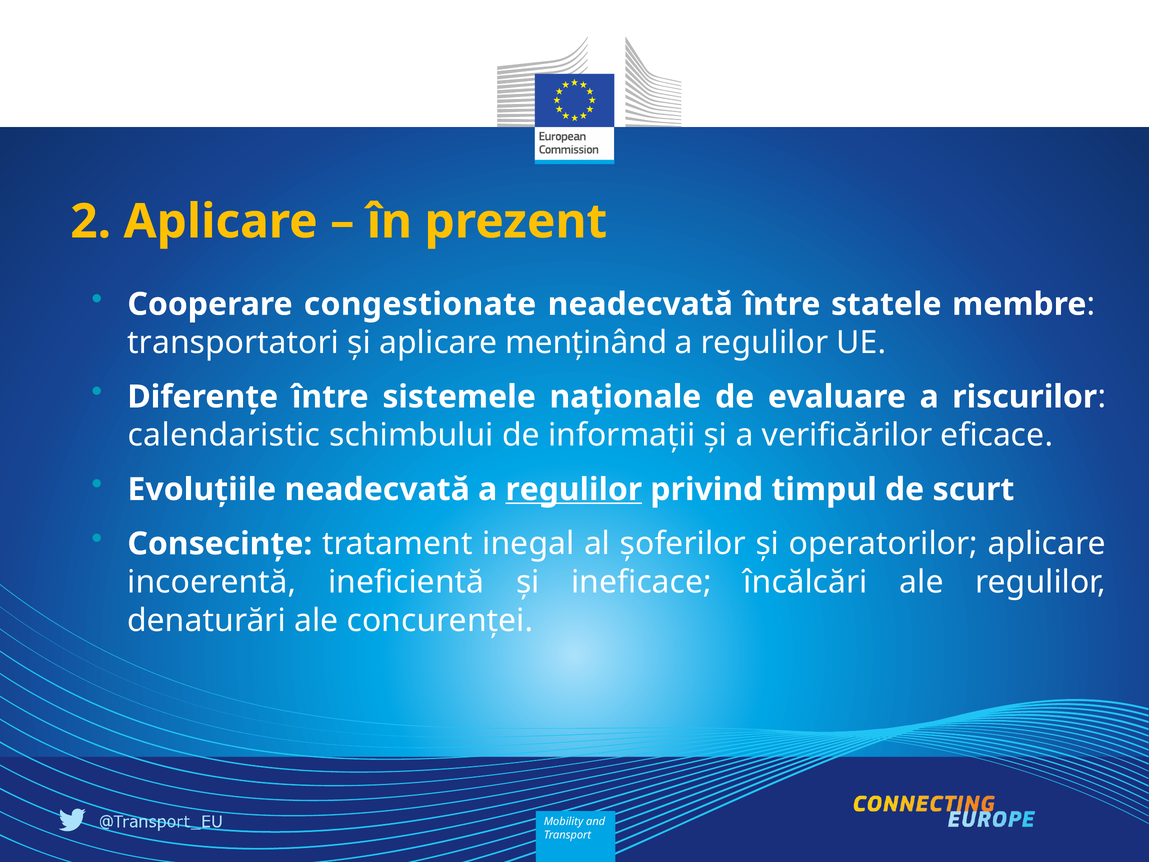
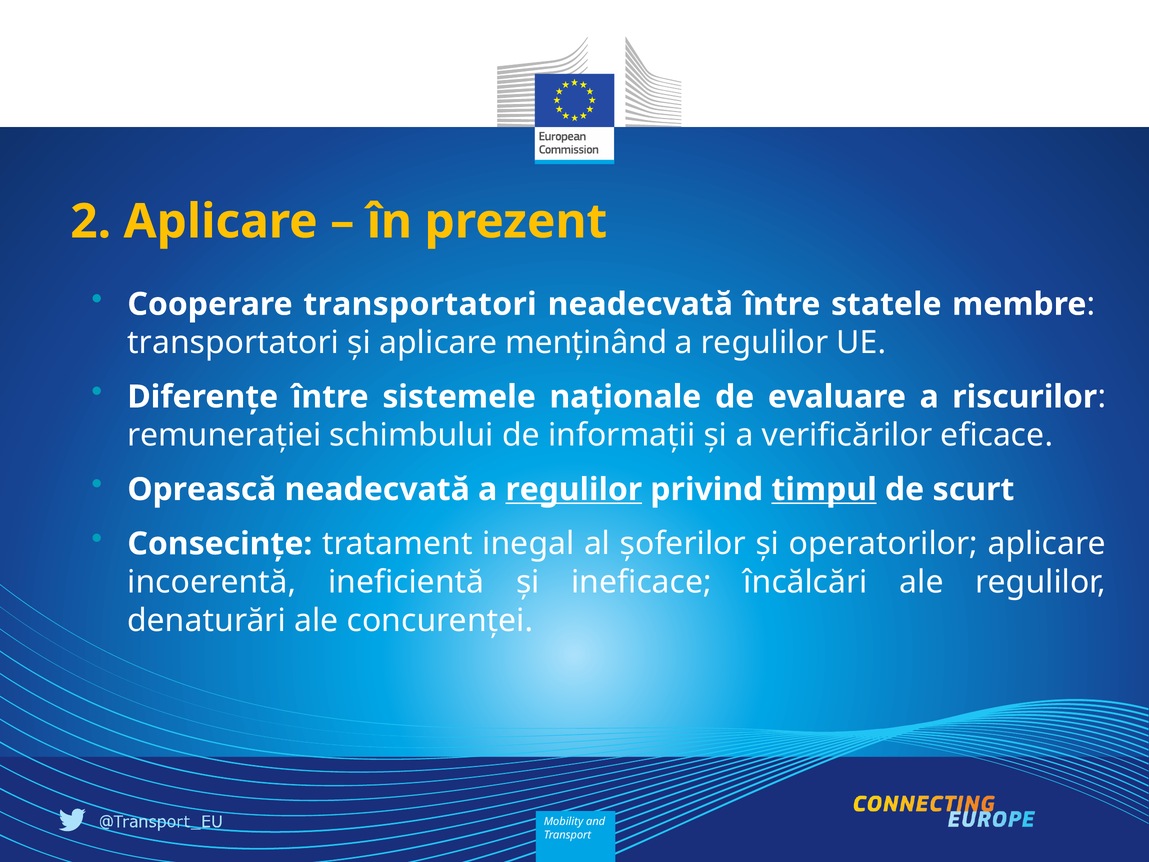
Cooperare congestionate: congestionate -> transportatori (420, 304)
calendaristic: calendaristic -> remunerației (224, 435)
Evoluțiile: Evoluțiile -> Oprească (202, 489)
timpul underline: none -> present (824, 489)
